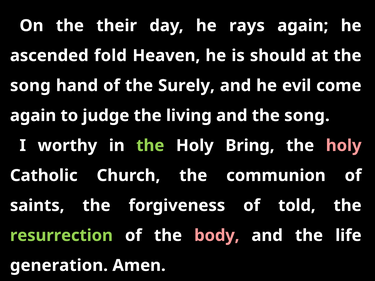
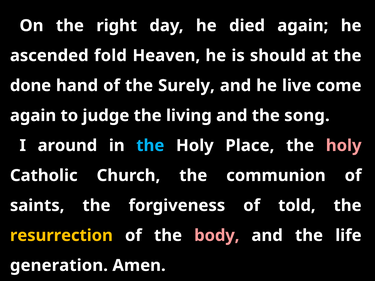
their: their -> right (117, 26)
rays: rays -> died (247, 26)
song: song -> done (31, 86)
evil: evil -> live (297, 86)
worthy: worthy -> around (67, 146)
the colour: light green -> light blue (150, 146)
Bring: Bring -> Place (250, 146)
resurrection colour: light green -> yellow (61, 236)
